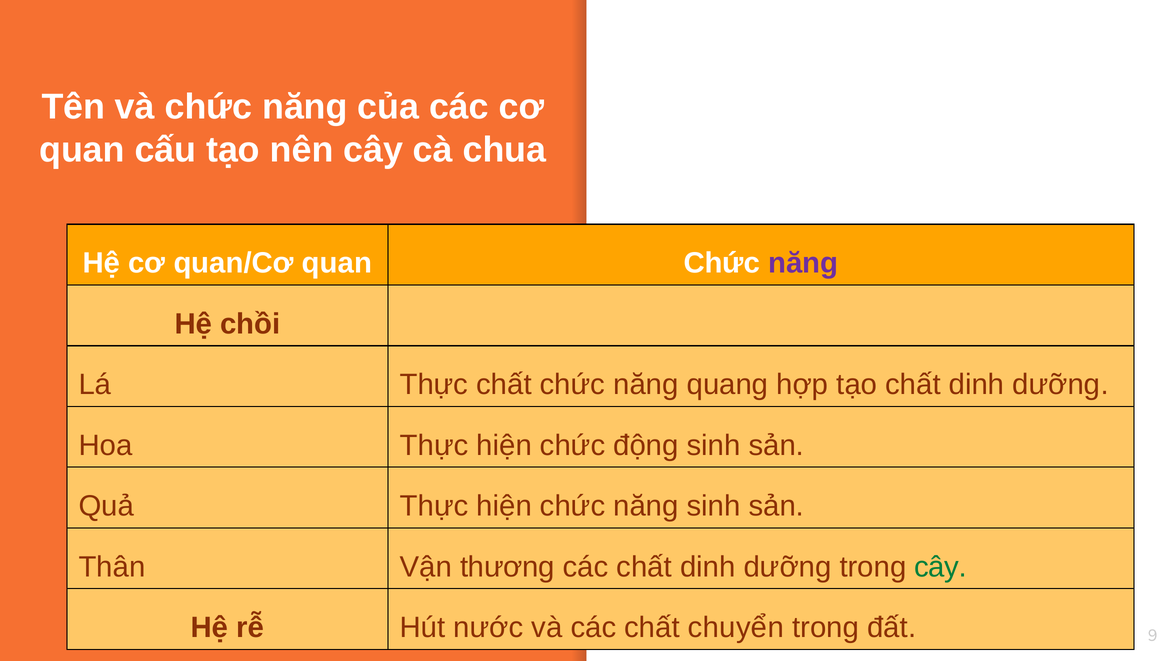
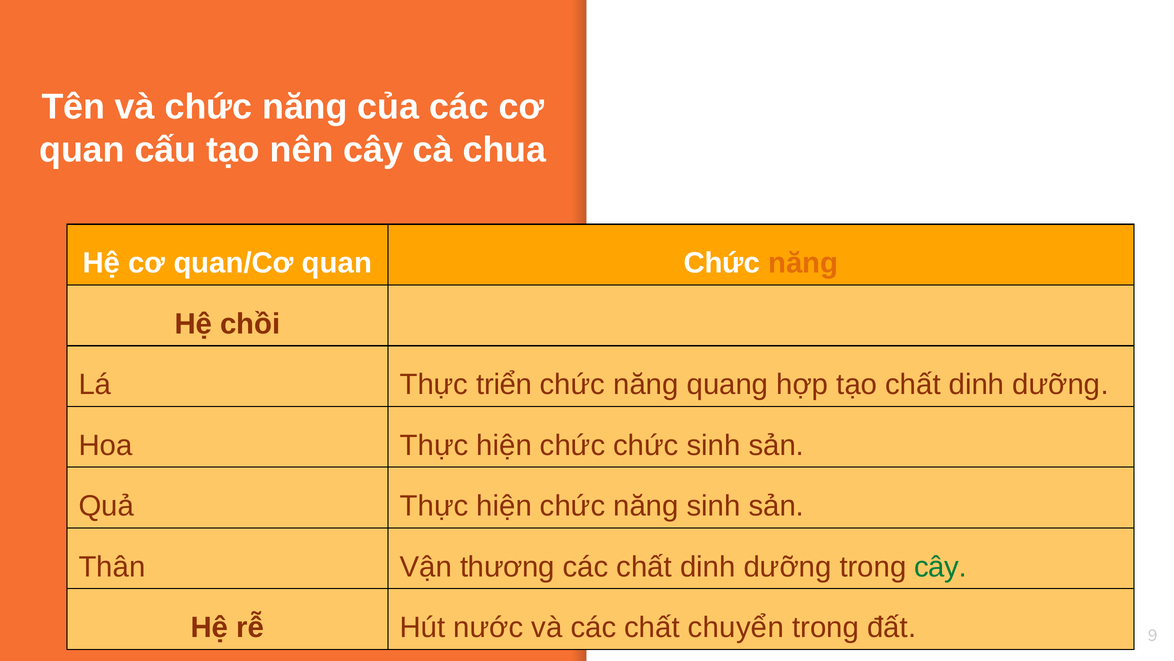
năng colour: purple -> orange (803, 263)
Thực chất: chất -> triển (504, 384)
chức động: động -> chức (646, 445)
